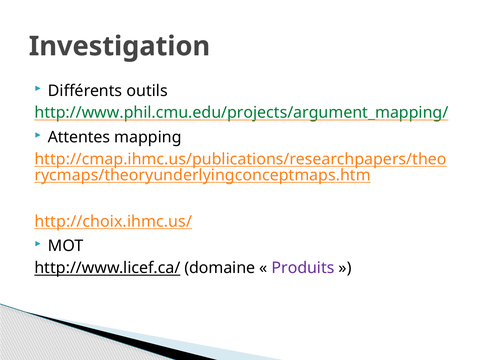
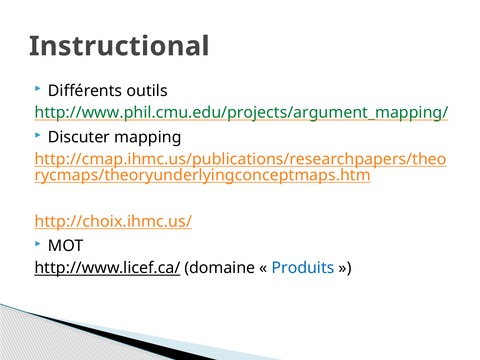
Investigation: Investigation -> Instructional (119, 46)
Attentes: Attentes -> Discuter (79, 137)
Produits colour: purple -> blue (303, 268)
